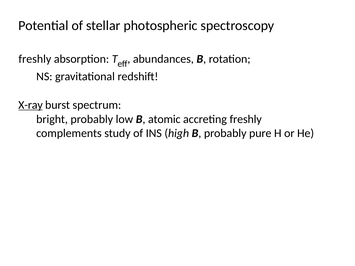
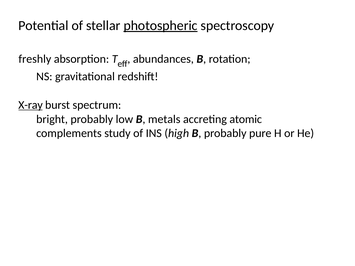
photospheric underline: none -> present (161, 26)
atomic: atomic -> metals (164, 119)
accreting freshly: freshly -> atomic (246, 119)
